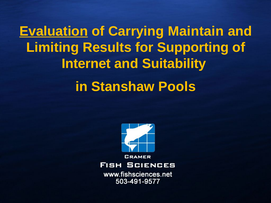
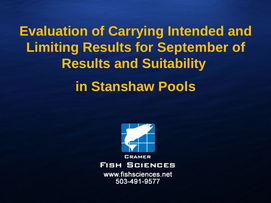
Evaluation underline: present -> none (54, 31)
Maintain: Maintain -> Intended (196, 31)
Supporting: Supporting -> September (193, 47)
Internet: Internet -> Results (86, 64)
